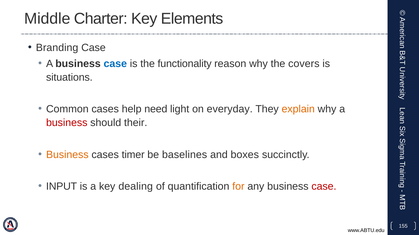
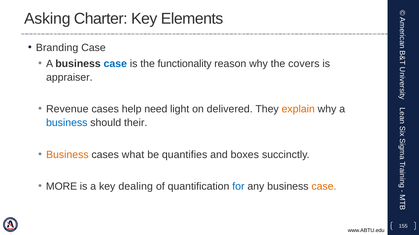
Middle: Middle -> Asking (47, 19)
situations: situations -> appraiser (69, 78)
Common: Common -> Revenue (67, 109)
everyday: everyday -> delivered (230, 109)
business colour: red -> blue (67, 123)
timer: timer -> what (133, 155)
baselines: baselines -> quantifies (185, 155)
INPUT: INPUT -> MORE (62, 187)
for colour: orange -> blue (238, 187)
case colour: red -> orange (324, 187)
